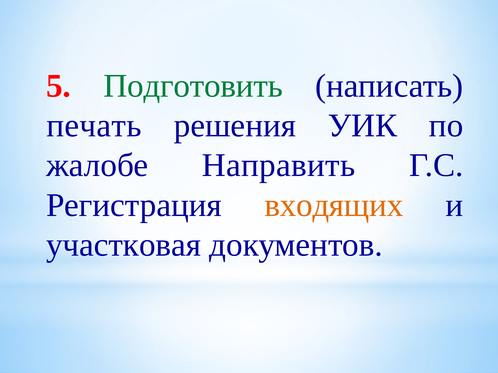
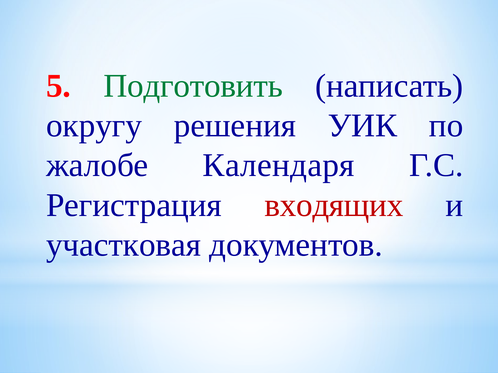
печать: печать -> округу (94, 126)
Направить: Направить -> Календаря (279, 166)
входящих colour: orange -> red (334, 205)
